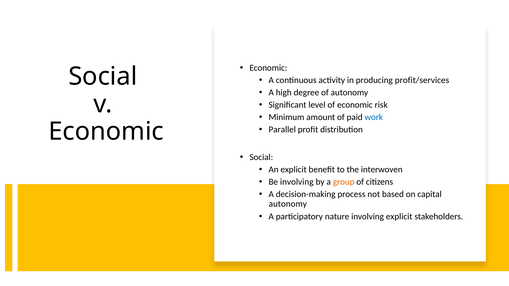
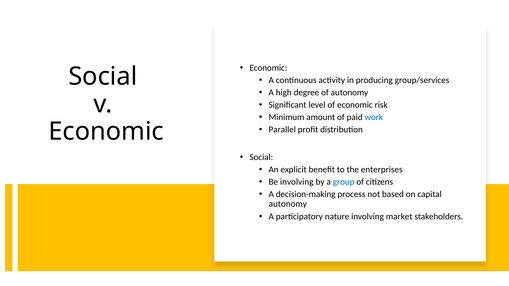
profit/services: profit/services -> group/services (422, 80)
interwoven: interwoven -> enterprises (382, 170)
group colour: orange -> blue (344, 182)
involving explicit: explicit -> market (399, 217)
